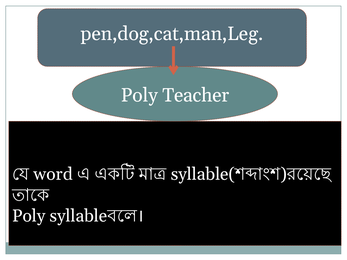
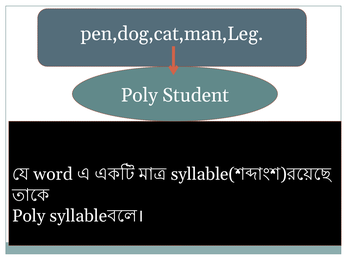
Teacher: Teacher -> Student (196, 95)
